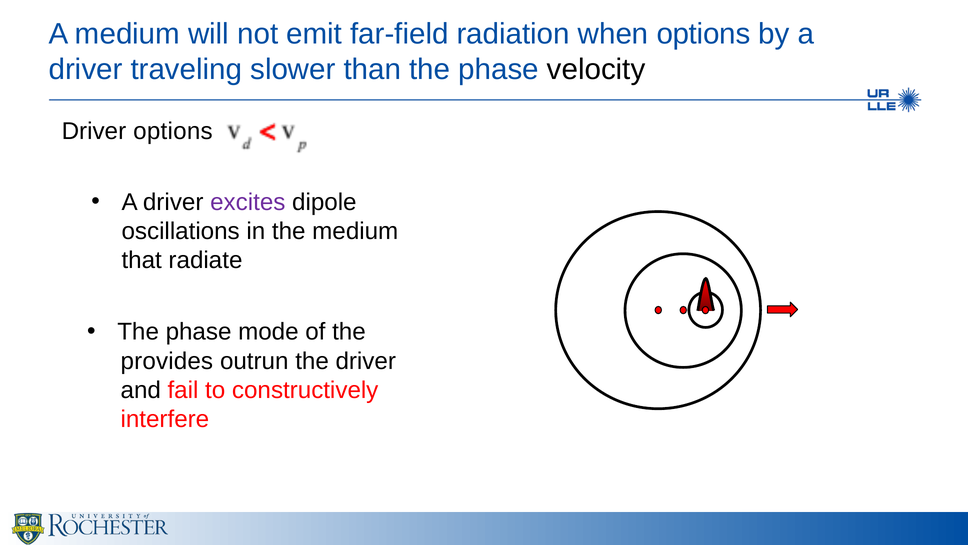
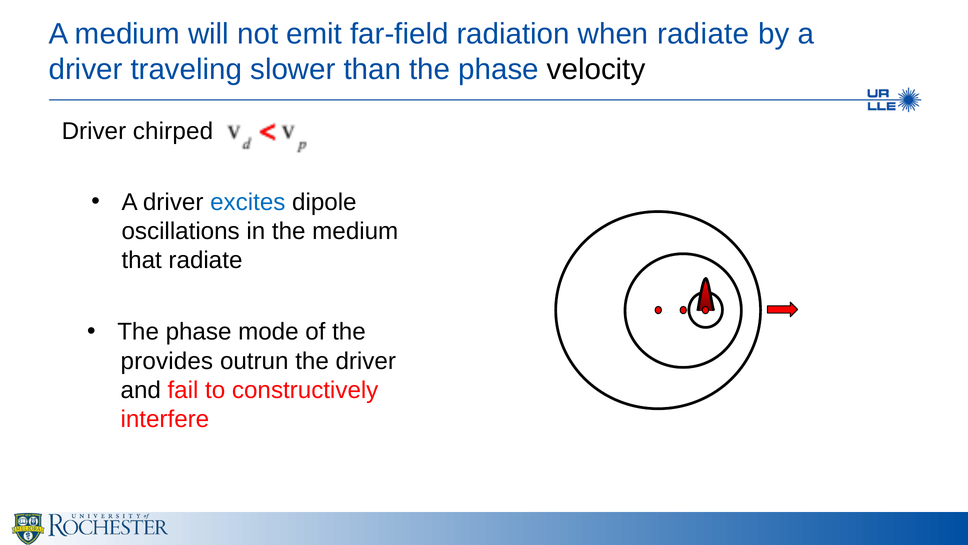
when options: options -> radiate (703, 34)
Driver options: options -> chirped (173, 131)
excites colour: purple -> blue (248, 202)
